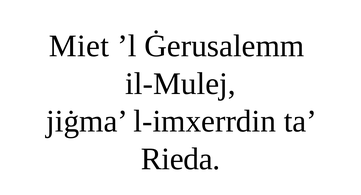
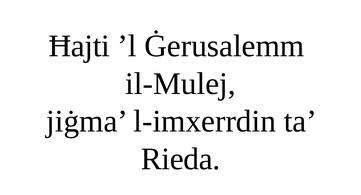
Miet: Miet -> Ħajti (79, 46)
